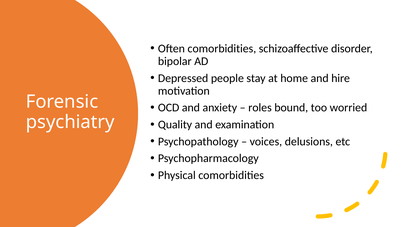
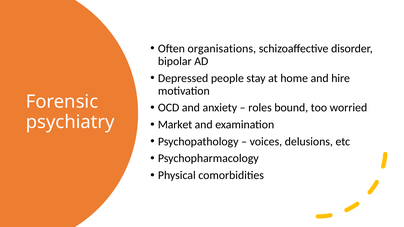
Often comorbidities: comorbidities -> organisations (222, 49)
Quality: Quality -> Market (175, 125)
